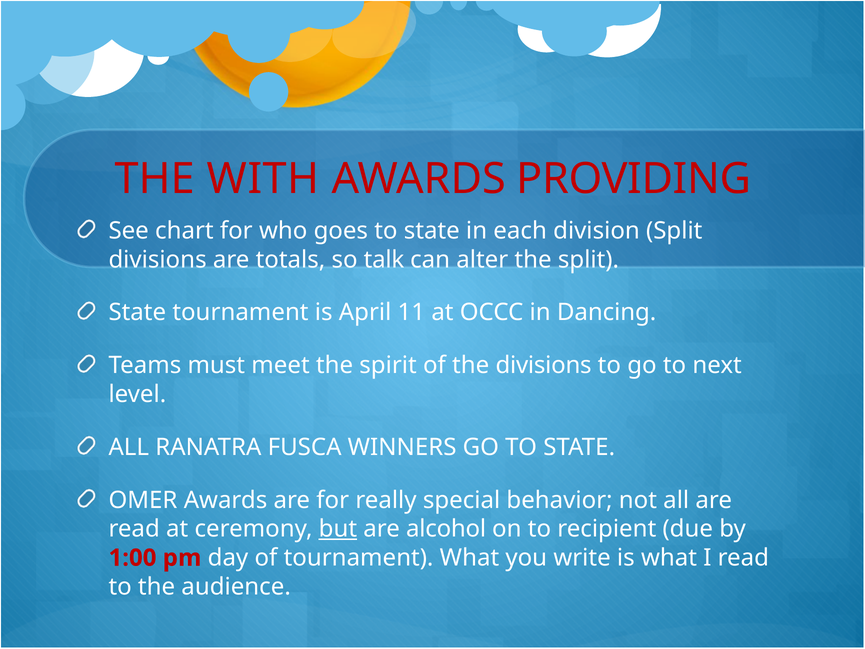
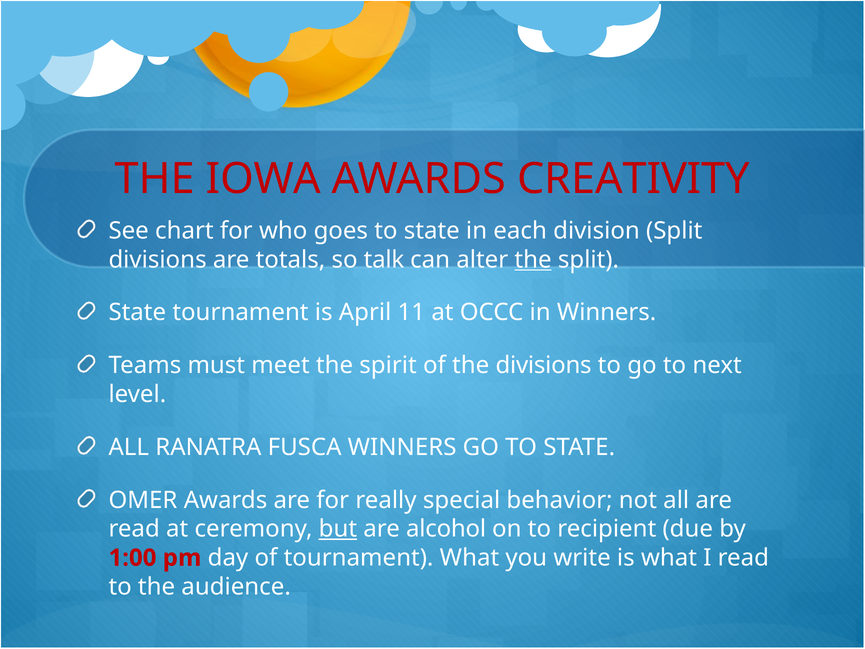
WITH: WITH -> IOWA (263, 179)
PROVIDING: PROVIDING -> CREATIVITY (634, 179)
the underline: none -> present (533, 260)
in Dancing: Dancing -> Winners (607, 312)
